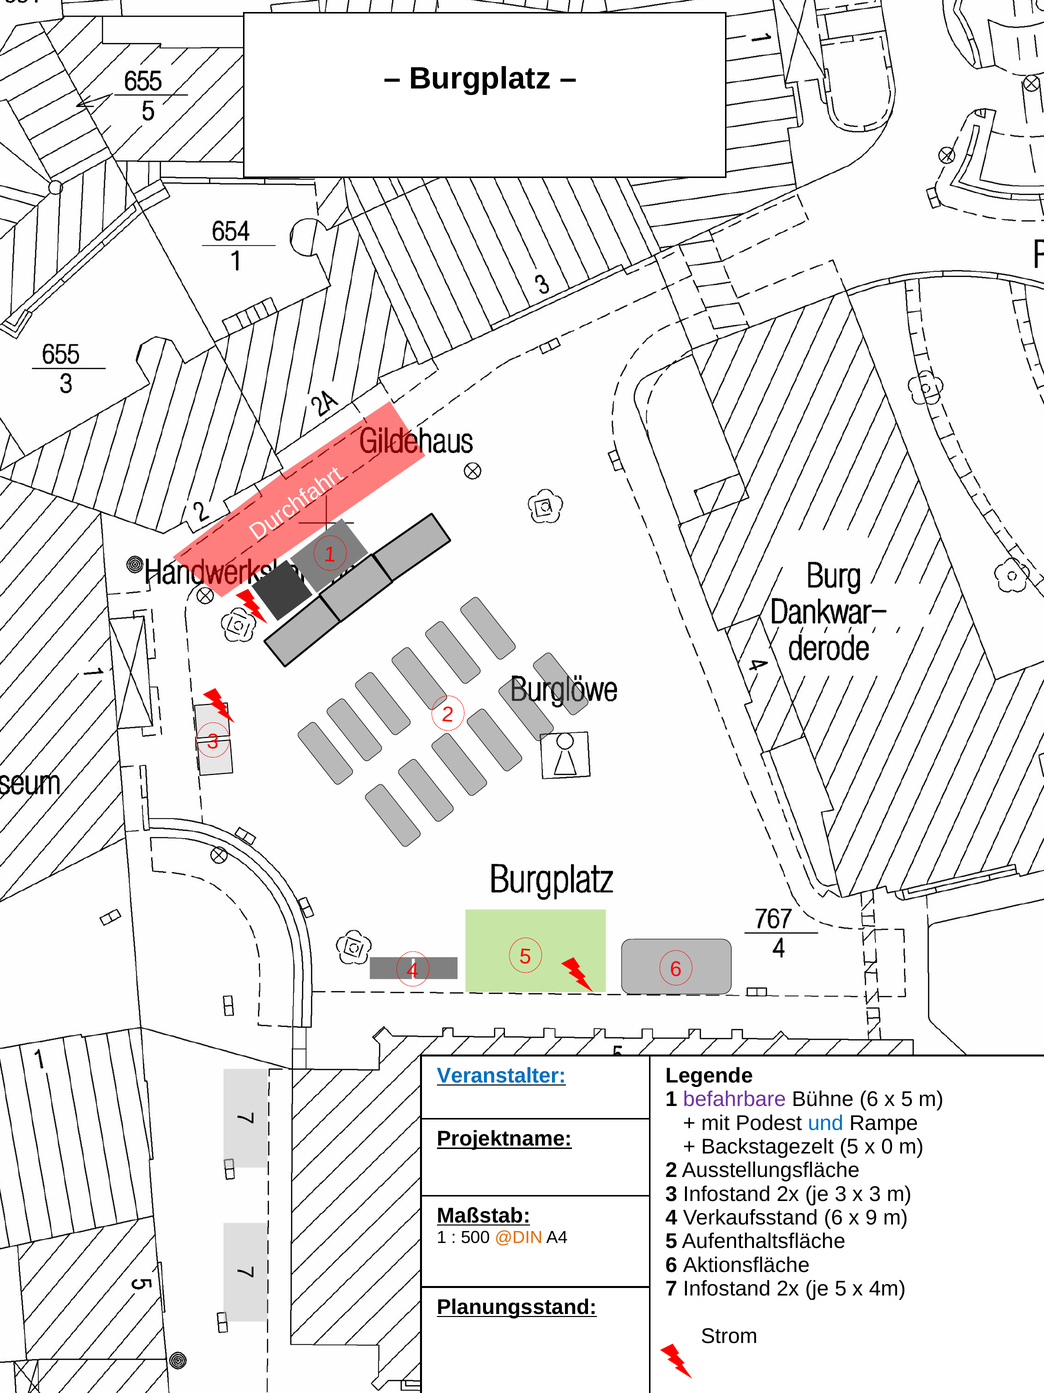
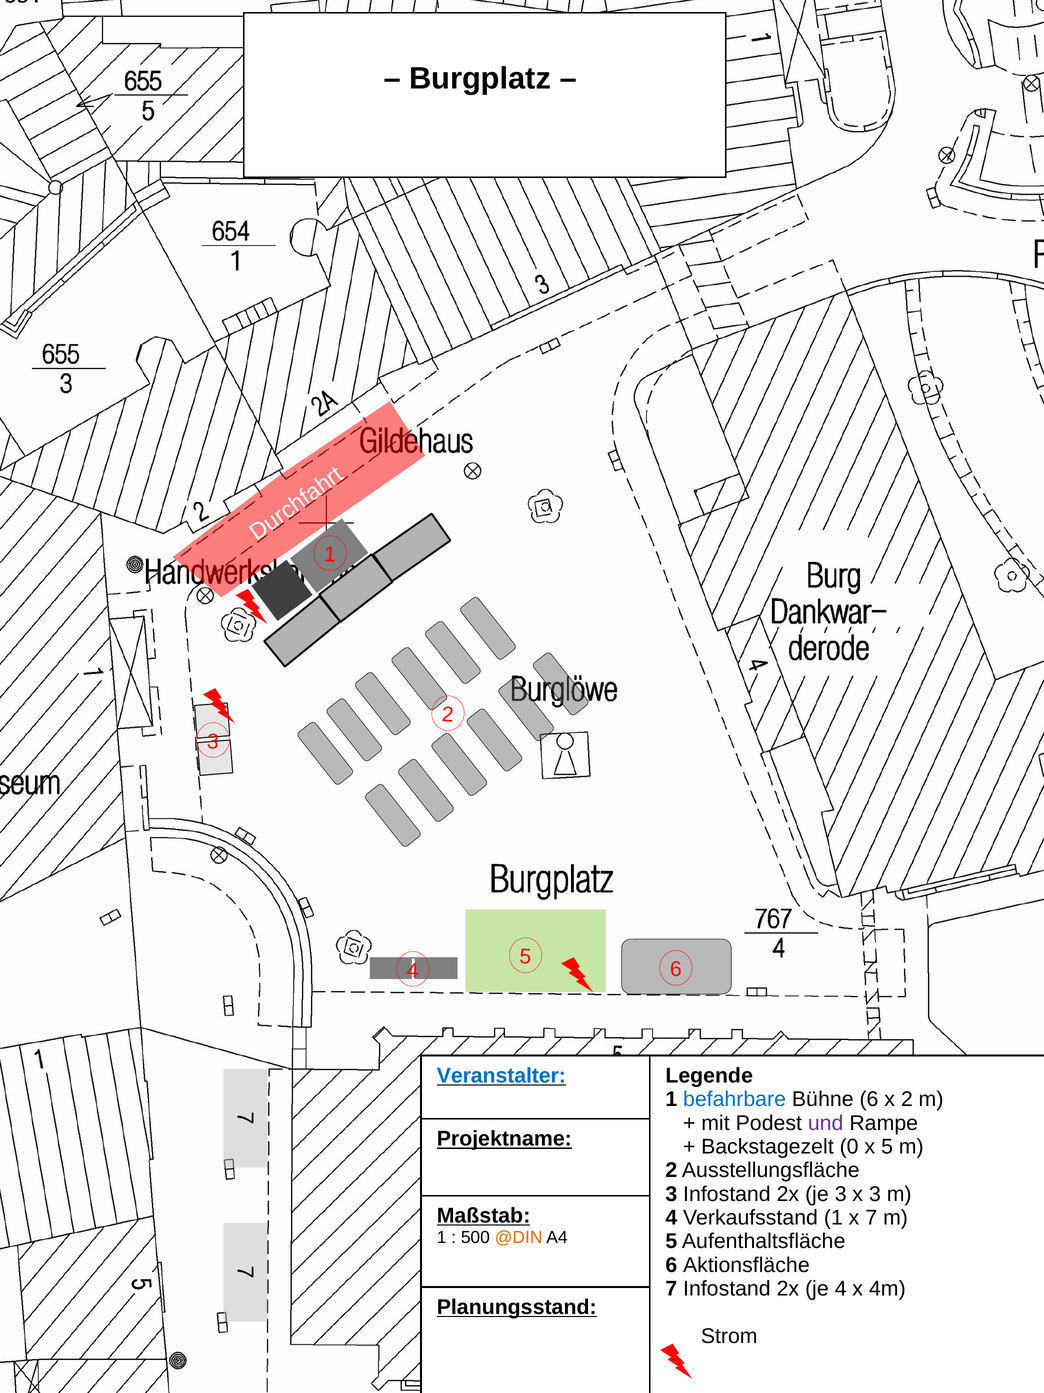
befahrbare colour: purple -> blue (735, 1099)
x 5: 5 -> 2 (907, 1099)
und colour: blue -> purple (826, 1122)
Backstagezelt 5: 5 -> 0 (849, 1146)
x 0: 0 -> 5 (887, 1146)
Verkaufsstand 6: 6 -> 1 (833, 1217)
x 9: 9 -> 7 (871, 1217)
je 5: 5 -> 4 (841, 1288)
